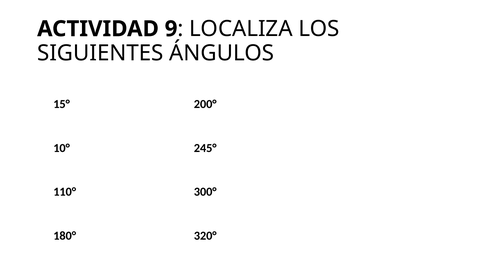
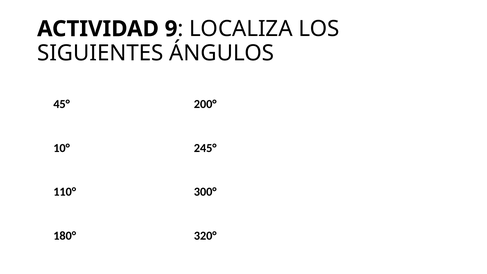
15°: 15° -> 45° (62, 104)
